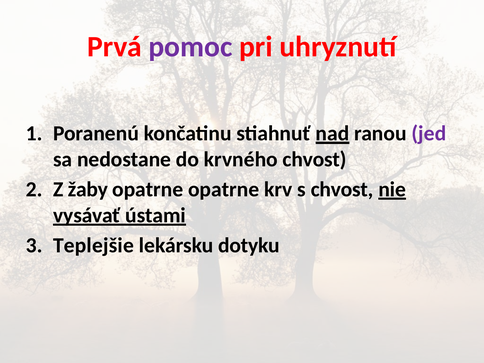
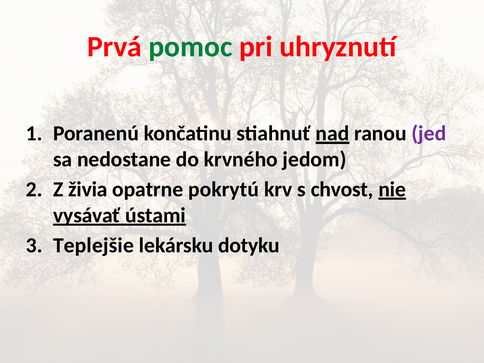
pomoc colour: purple -> green (190, 47)
krvného chvost: chvost -> jedom (315, 159)
žaby: žaby -> živia (88, 189)
opatrne opatrne: opatrne -> pokrytú (224, 189)
